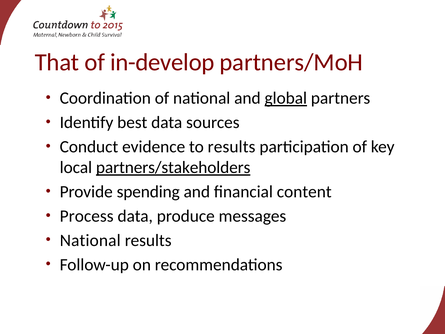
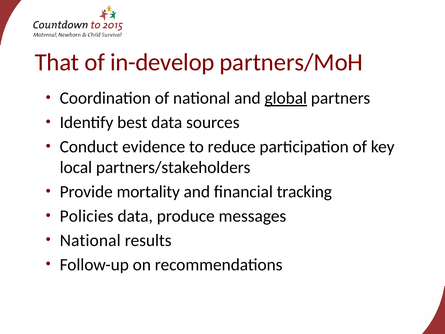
to results: results -> reduce (232, 147)
partners/stakeholders underline: present -> none (173, 167)
spending: spending -> mortality (148, 192)
content: content -> tracking (304, 192)
Process: Process -> Policies (87, 216)
